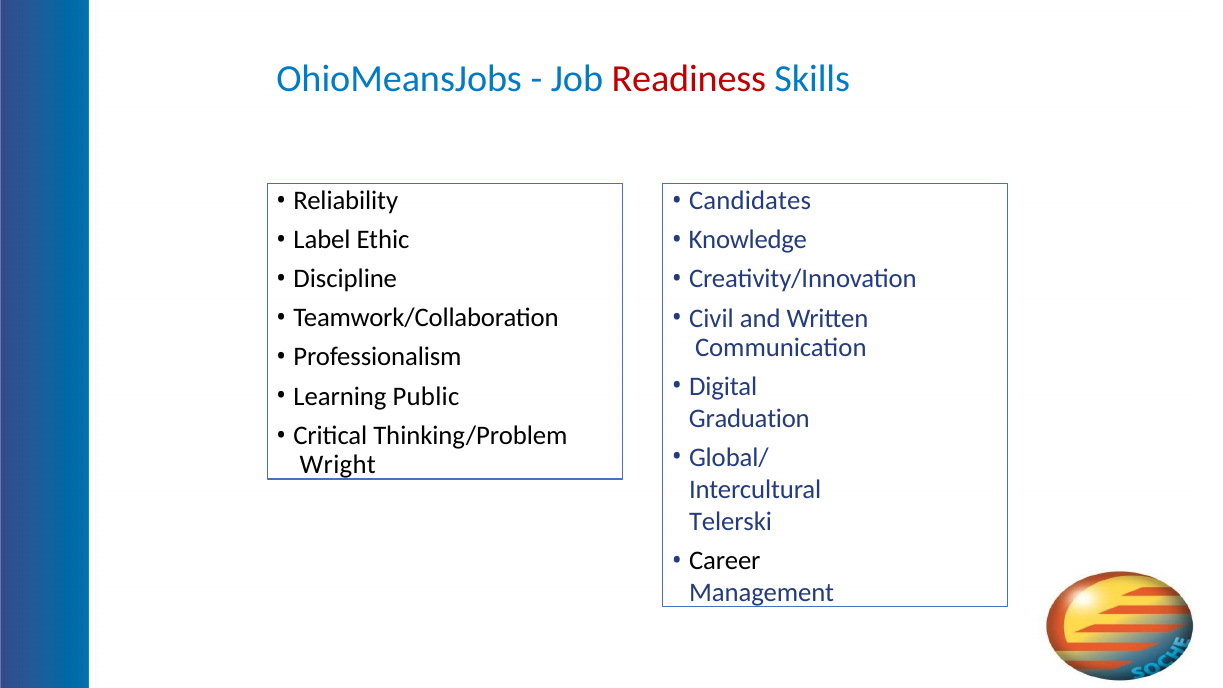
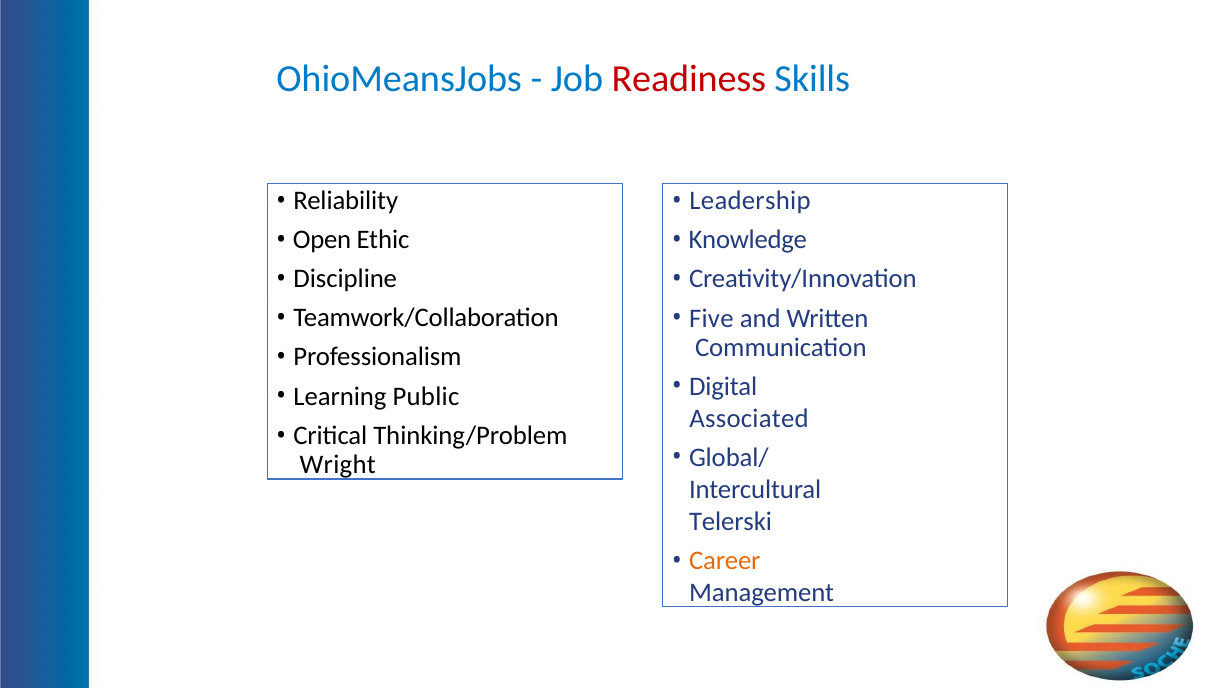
Candidates: Candidates -> Leadership (750, 201)
Label: Label -> Open (322, 240)
Civil: Civil -> Five (711, 318)
Graduation: Graduation -> Associated (749, 418)
Career colour: black -> orange (725, 561)
